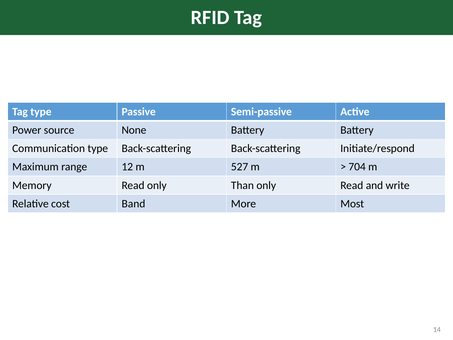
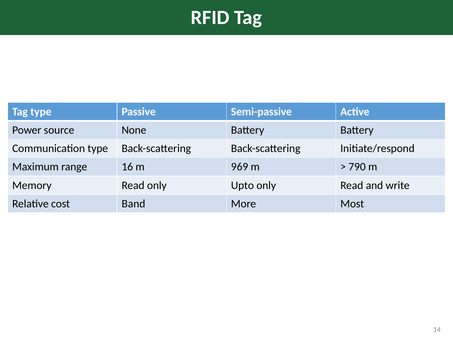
12: 12 -> 16 (127, 167)
527: 527 -> 969 (240, 167)
704: 704 -> 790 (357, 167)
Than: Than -> Upto (242, 185)
